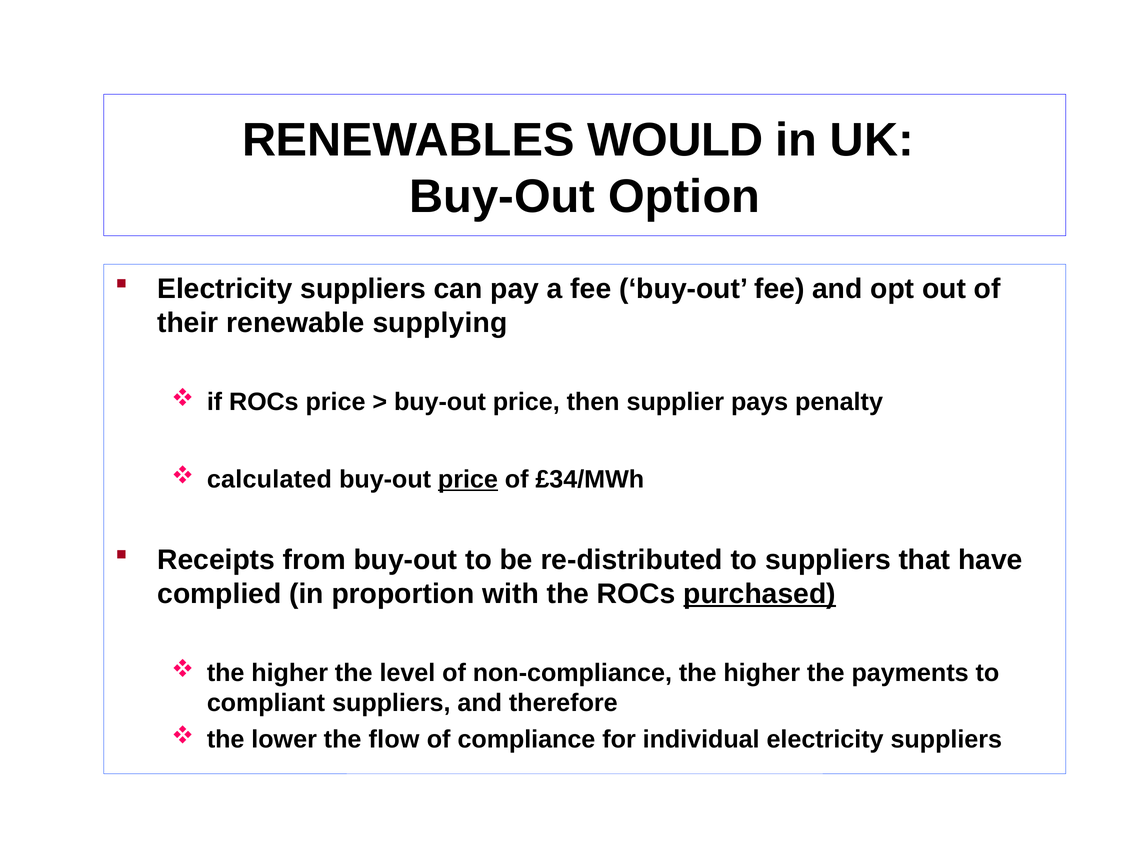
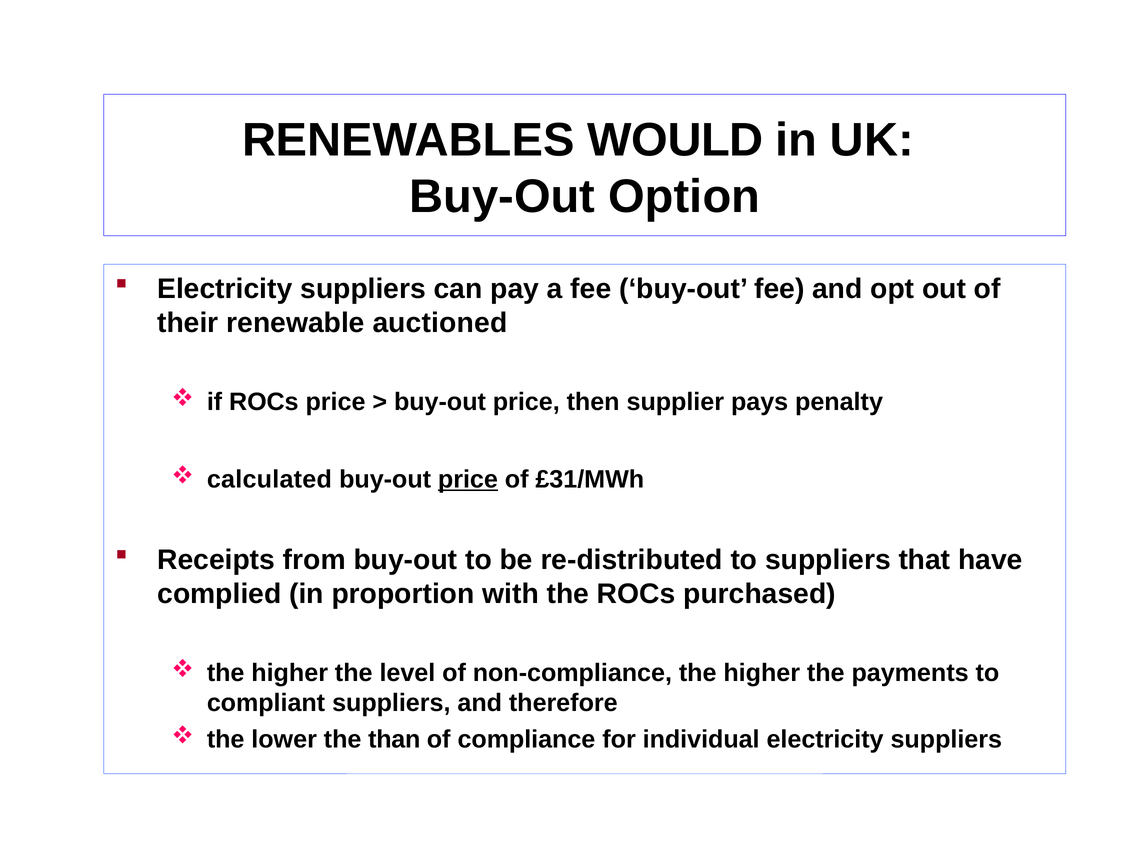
supplying: supplying -> auctioned (440, 323)
£34/MWh: £34/MWh -> £31/MWh (590, 479)
purchased underline: present -> none (760, 594)
flow: flow -> than (394, 739)
